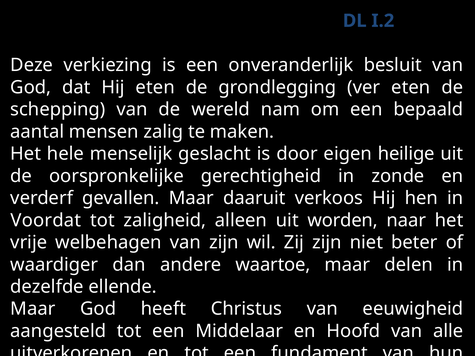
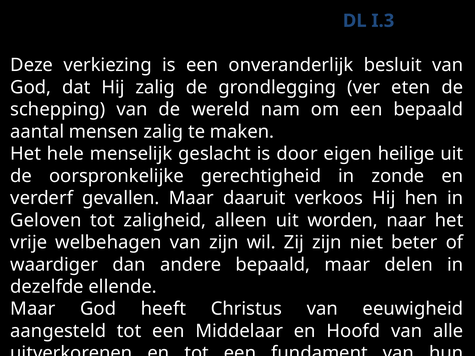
I.2: I.2 -> I.3 (383, 21)
Hij eten: eten -> zalig (155, 87)
Voordat: Voordat -> Geloven (46, 220)
andere waartoe: waartoe -> bepaald (273, 265)
